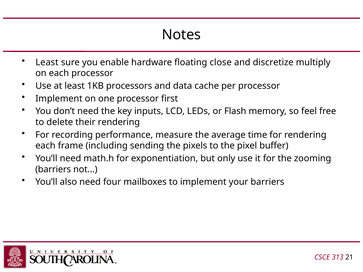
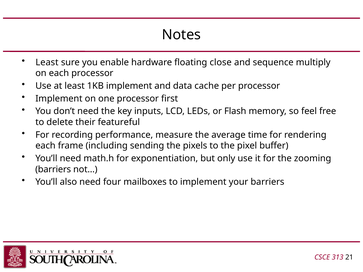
discretize: discretize -> sequence (273, 62)
1KB processors: processors -> implement (129, 86)
their rendering: rendering -> featureful (119, 122)
